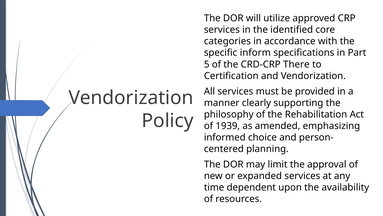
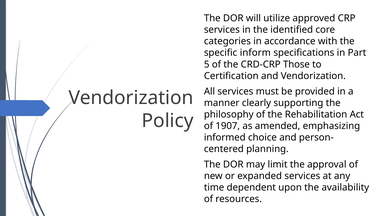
There: There -> Those (296, 64)
1939: 1939 -> 1907 (228, 126)
